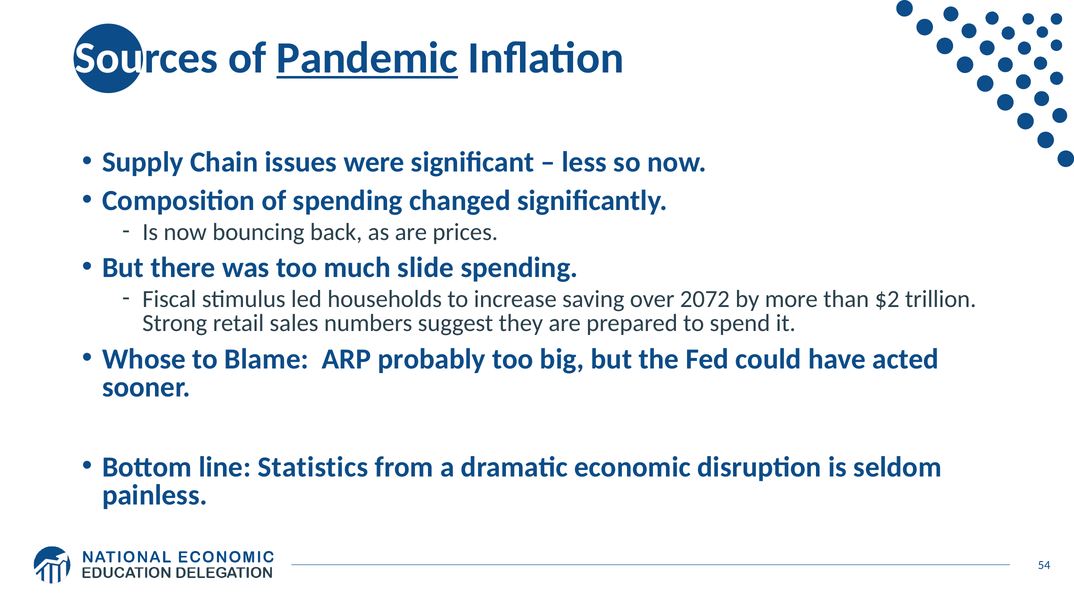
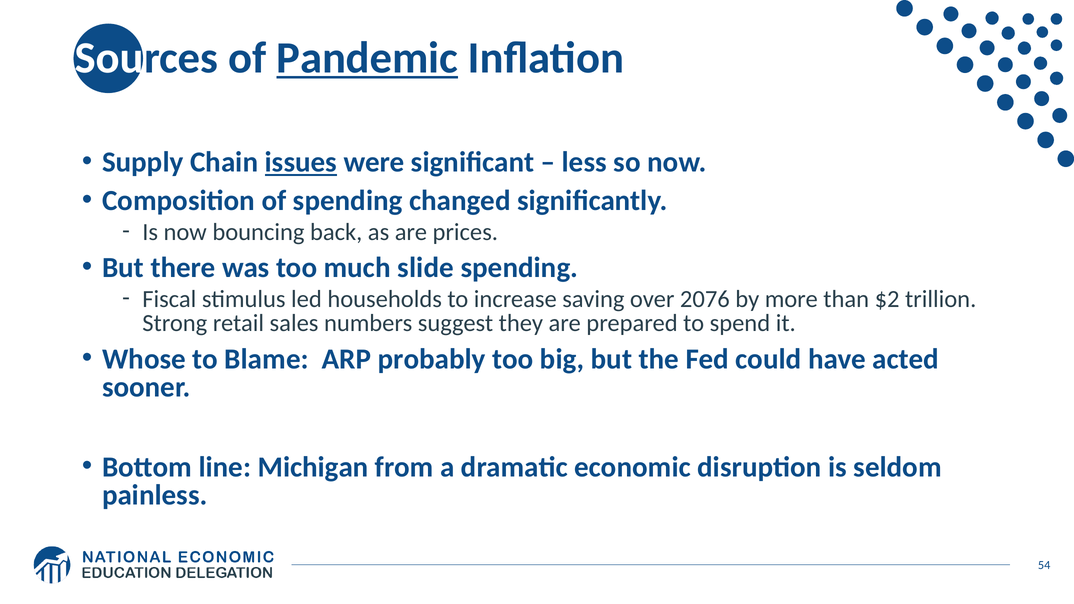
issues underline: none -> present (301, 162)
2072: 2072 -> 2076 (705, 299)
Statistics: Statistics -> Michigan (313, 467)
